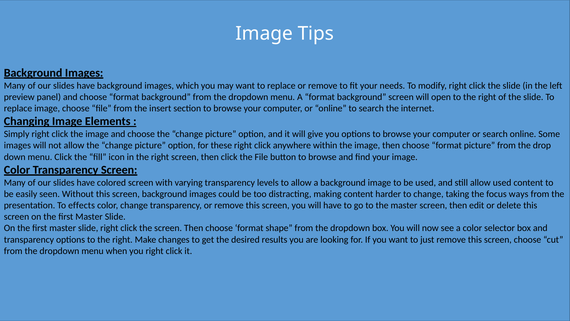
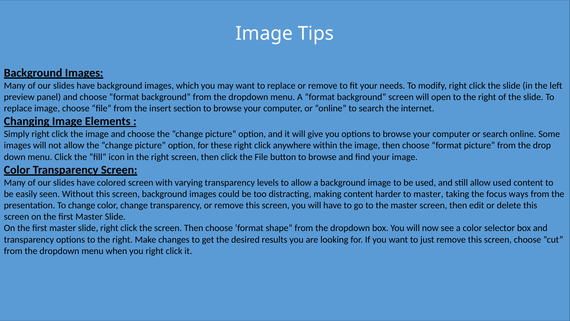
to change: change -> master (428, 194)
To effects: effects -> change (82, 205)
